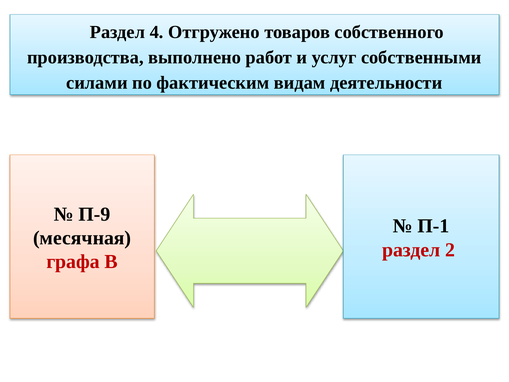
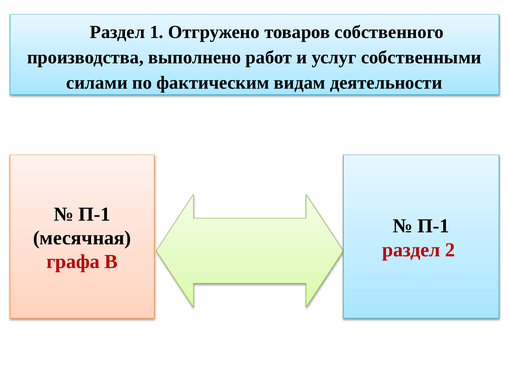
4: 4 -> 1 (157, 32)
П-9: П-9 -> П-1 (95, 214)
